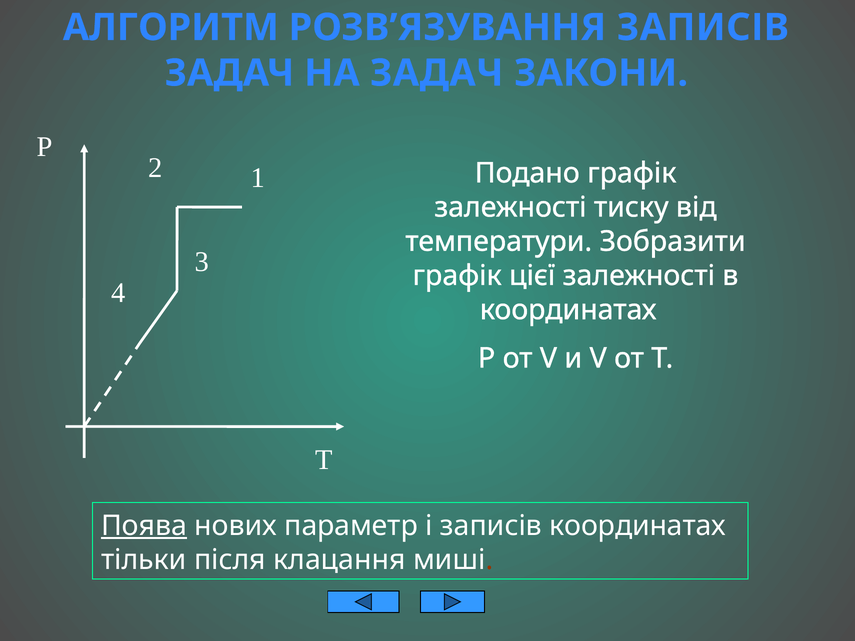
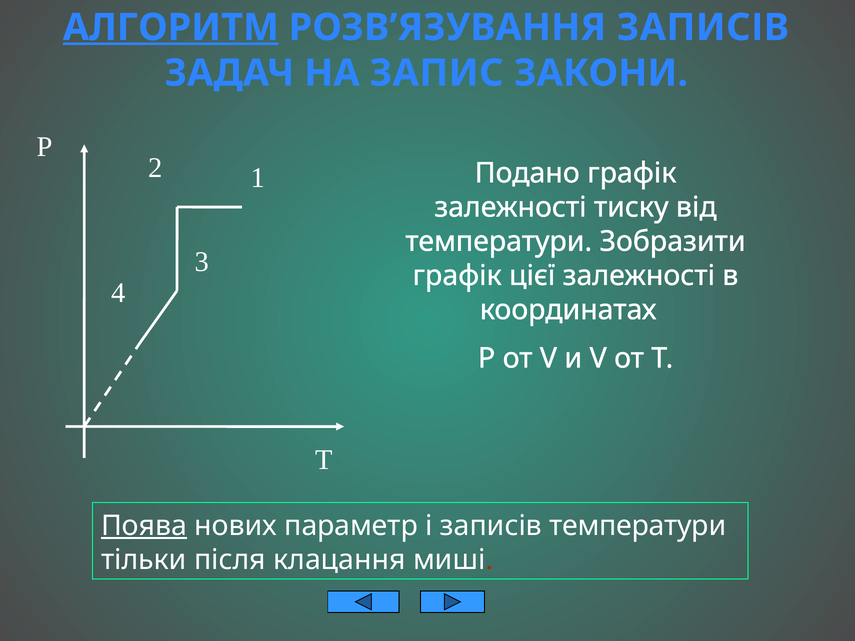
АЛГОРИТМ underline: none -> present (171, 28)
НА ЗАДАЧ: ЗАДАЧ -> ЗАПИС (437, 73)
записів координатах: координатах -> температури (638, 526)
